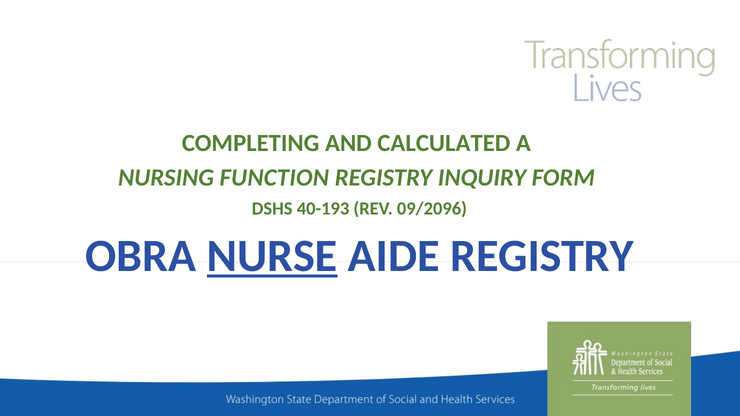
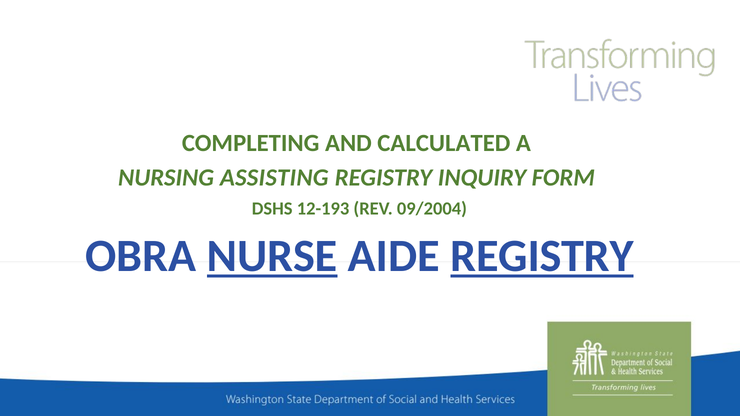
FUNCTION: FUNCTION -> ASSISTING (274, 178)
40-193: 40-193 -> 12-193 (323, 209)
09/2096: 09/2096 -> 09/2004 (432, 209)
REGISTRY underline: none -> present (542, 256)
